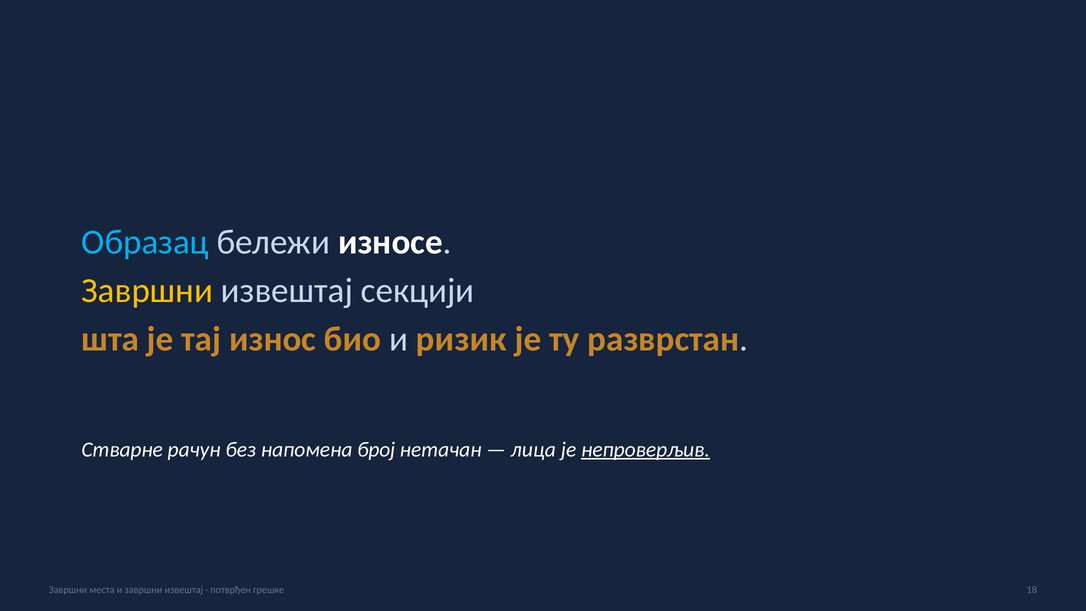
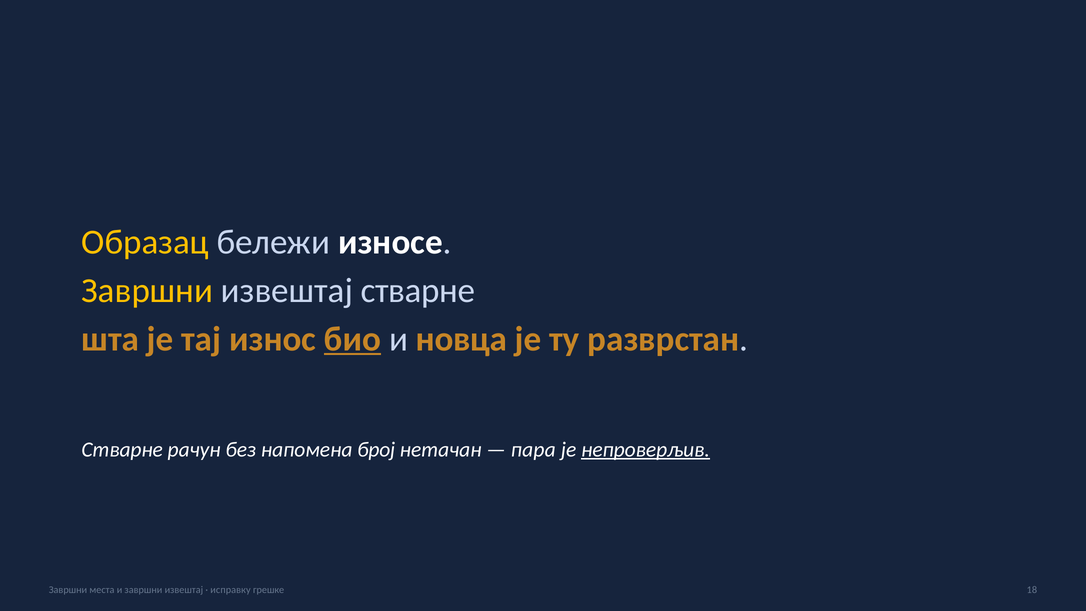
Образац colour: light blue -> yellow (145, 242)
извештај секцији: секцији -> стварне (418, 291)
био underline: none -> present (352, 339)
ризик: ризик -> новца (462, 339)
лица: лица -> пара (533, 449)
потврђен: потврђен -> исправку (231, 590)
